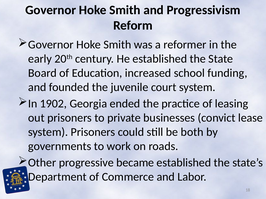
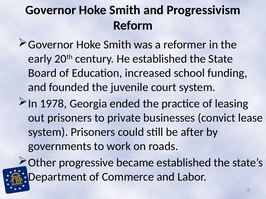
1902: 1902 -> 1978 (53, 104)
both: both -> after (192, 132)
